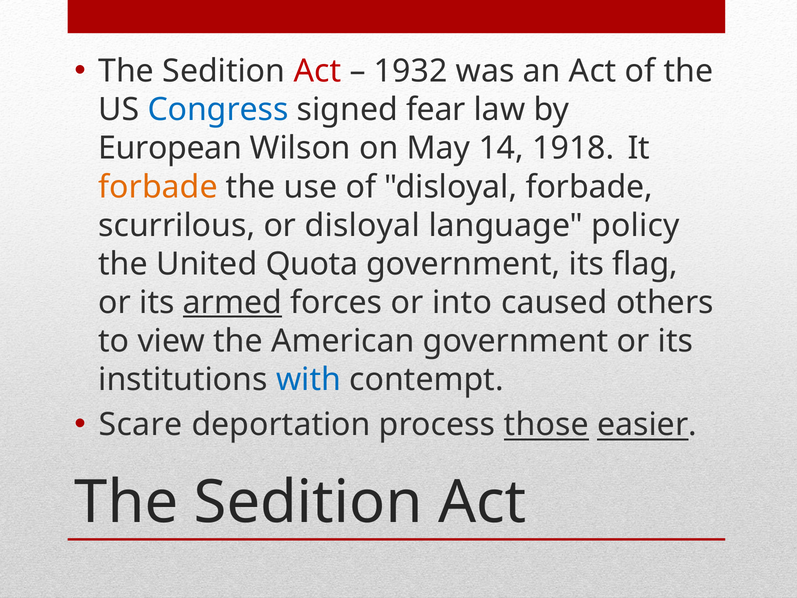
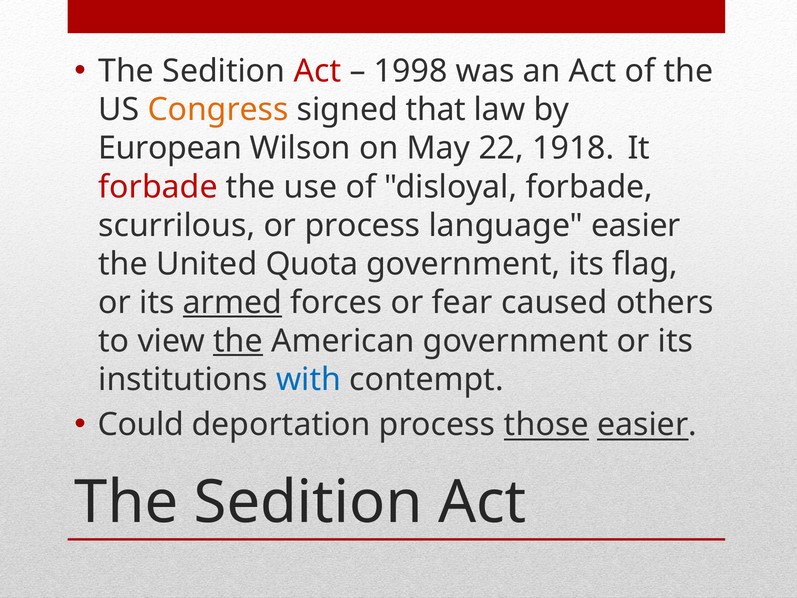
1932: 1932 -> 1998 (411, 71)
Congress colour: blue -> orange (218, 110)
fear: fear -> that (436, 110)
14: 14 -> 22 (501, 148)
forbade colour: orange -> red (158, 187)
or disloyal: disloyal -> process (362, 225)
language policy: policy -> easier (636, 225)
into: into -> fear (462, 302)
the underline: none -> present (238, 341)
Scare: Scare -> Could (141, 425)
